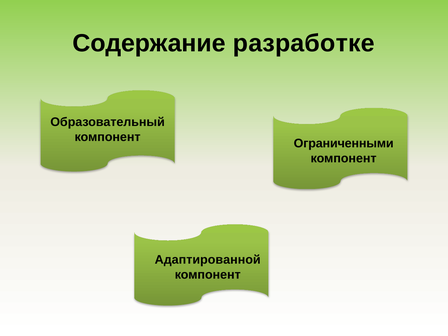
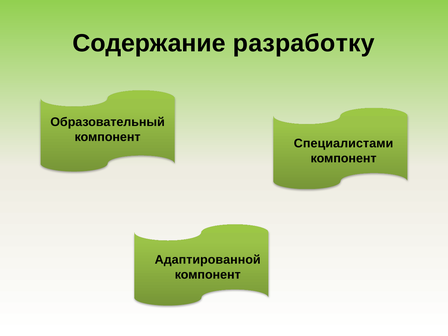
разработке: разработке -> разработку (304, 43)
Ограниченными: Ограниченными -> Специалистами (344, 143)
